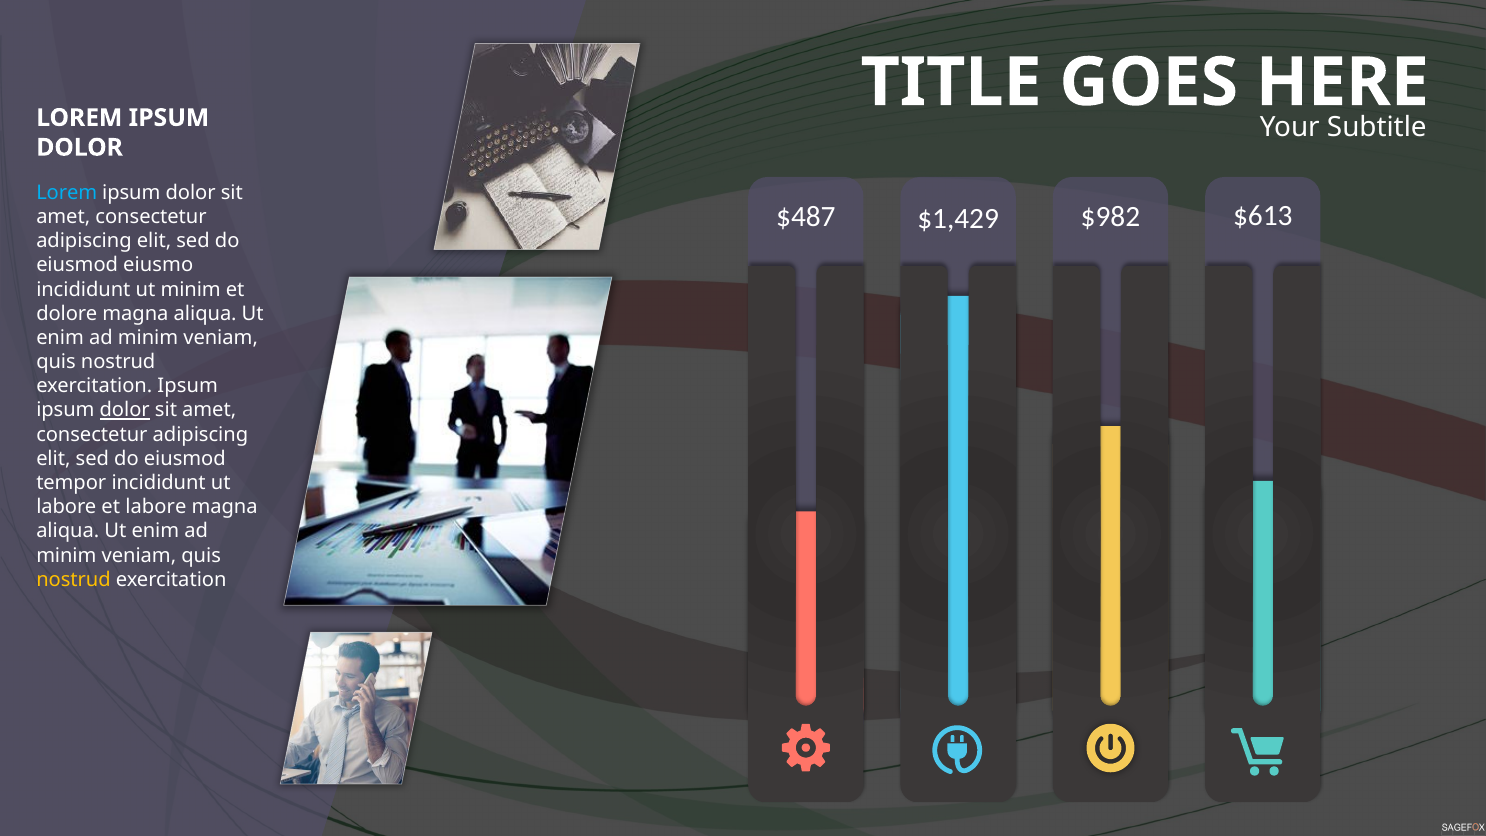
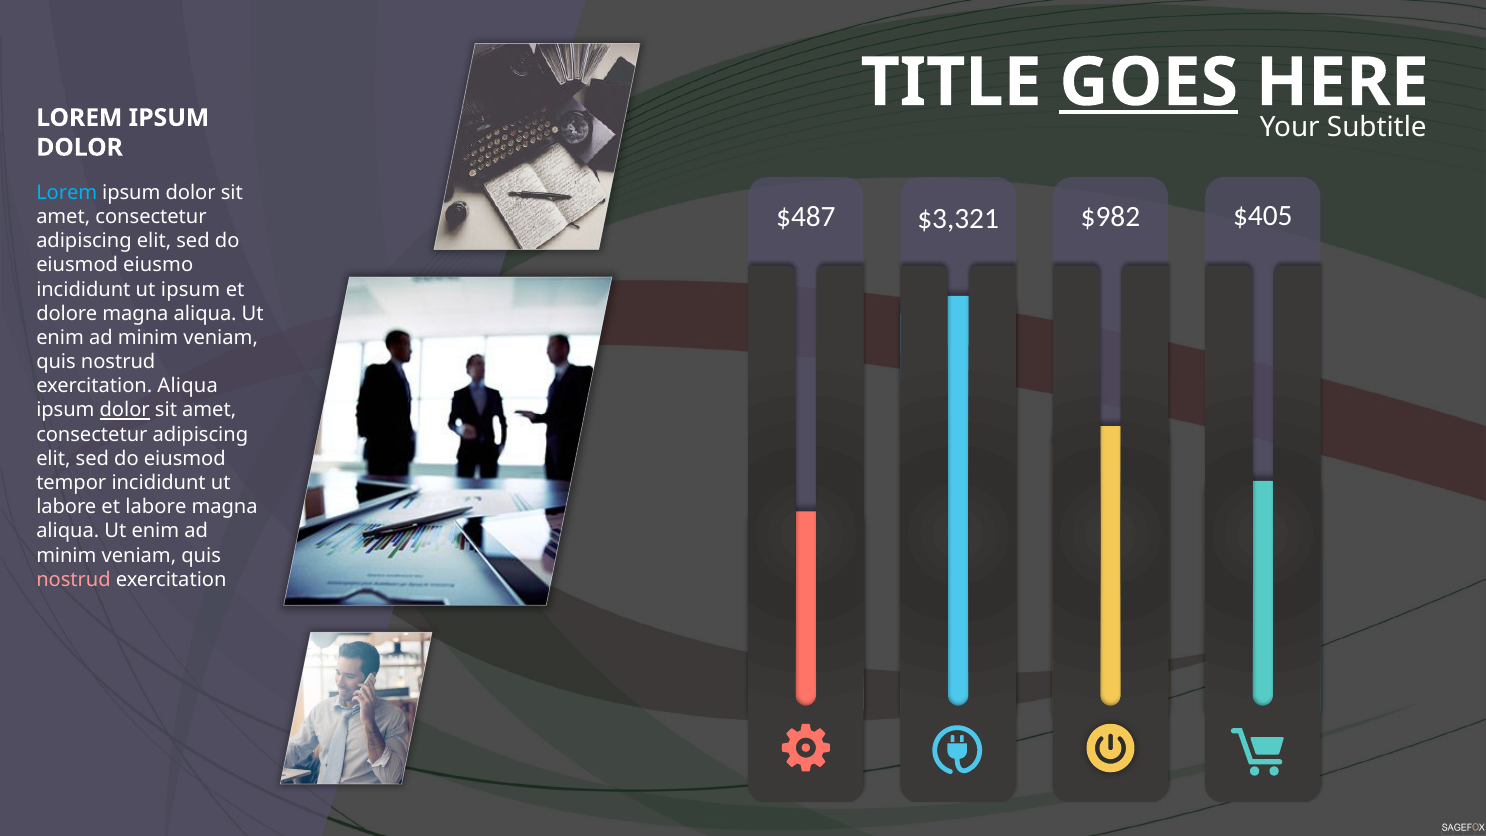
GOES underline: none -> present (1149, 83)
$1,429: $1,429 -> $3,321 (958, 218)
$613: $613 -> $405 (1263, 216)
ut minim: minim -> ipsum (191, 289)
exercitation Ipsum: Ipsum -> Aliqua (188, 386)
nostrud colour: yellow -> pink (74, 580)
